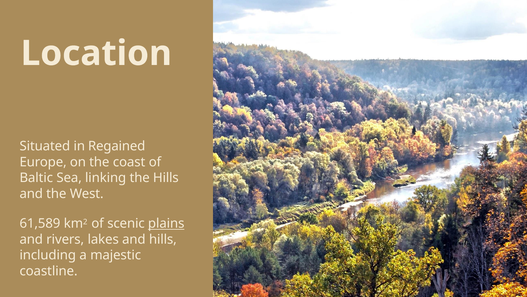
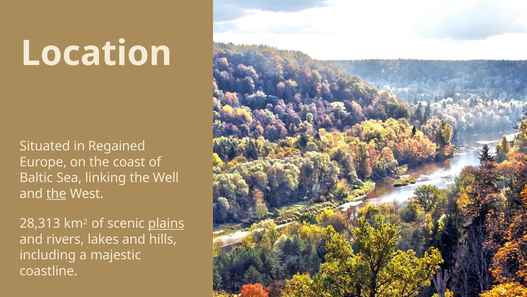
the Hills: Hills -> Well (166, 177)
the underline: none -> present (56, 193)
61,589: 61,589 -> 28,313 (40, 223)
